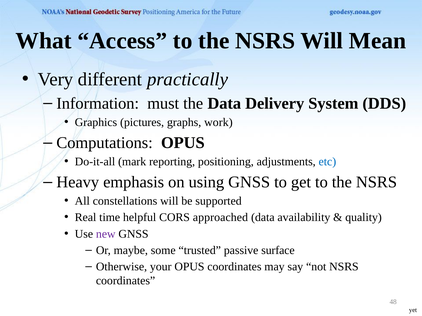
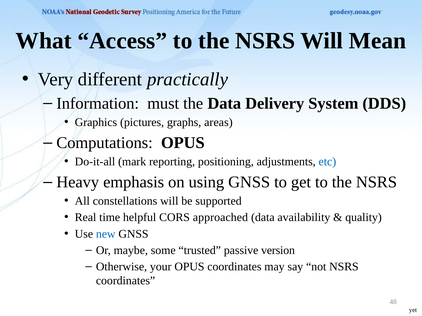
work: work -> areas (218, 123)
new colour: purple -> blue (106, 234)
surface: surface -> version (278, 251)
